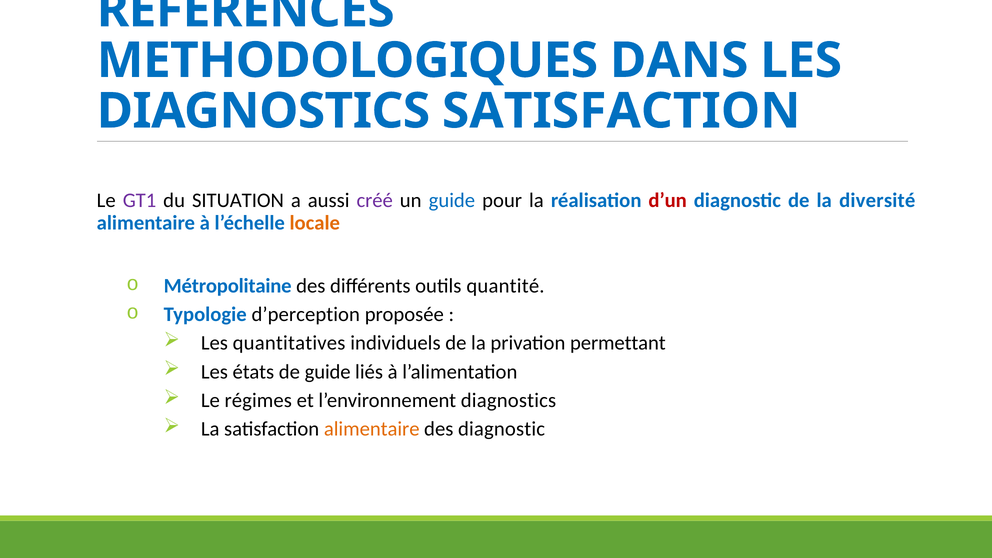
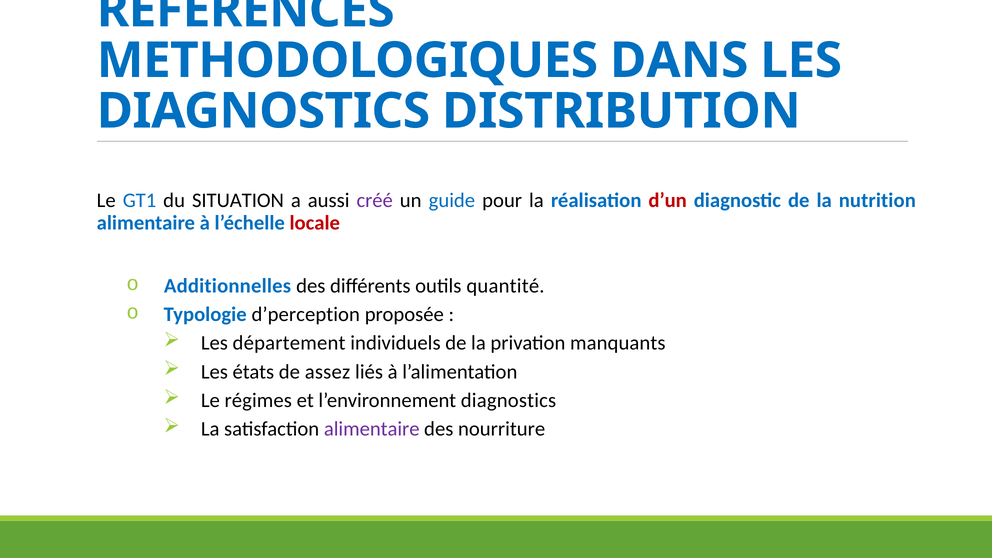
DIAGNOSTICS SATISFACTION: SATISFACTION -> DISTRIBUTION (621, 111)
GT1 colour: purple -> blue (139, 200)
diversité: diversité -> nutrition (877, 200)
locale colour: orange -> red (315, 223)
Métropolitaine: Métropolitaine -> Additionnelles (227, 286)
quantitatives: quantitatives -> département (289, 343)
permettant: permettant -> manquants (618, 343)
de guide: guide -> assez (328, 372)
alimentaire colour: orange -> purple (372, 429)
des diagnostic: diagnostic -> nourriture (502, 429)
